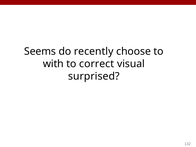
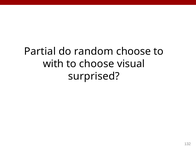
Seems: Seems -> Partial (40, 51)
recently: recently -> random (94, 51)
to correct: correct -> choose (97, 64)
